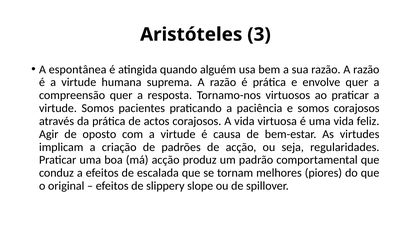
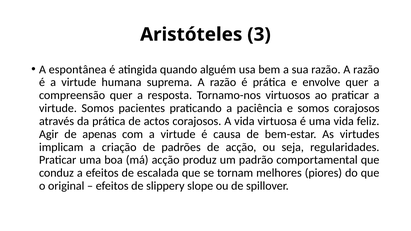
oposto: oposto -> apenas (99, 134)
